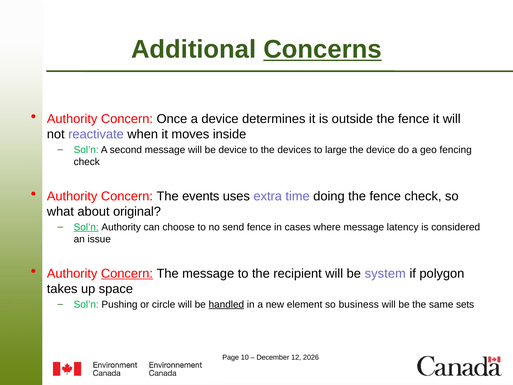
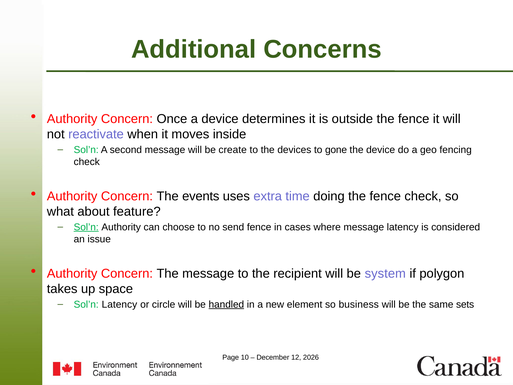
Concerns underline: present -> none (323, 49)
be device: device -> create (233, 150)
large: large -> gone (336, 150)
original: original -> feature (137, 212)
Concern underline: present -> none (127, 273)
Sol’n Pushing: Pushing -> Latency (119, 304)
